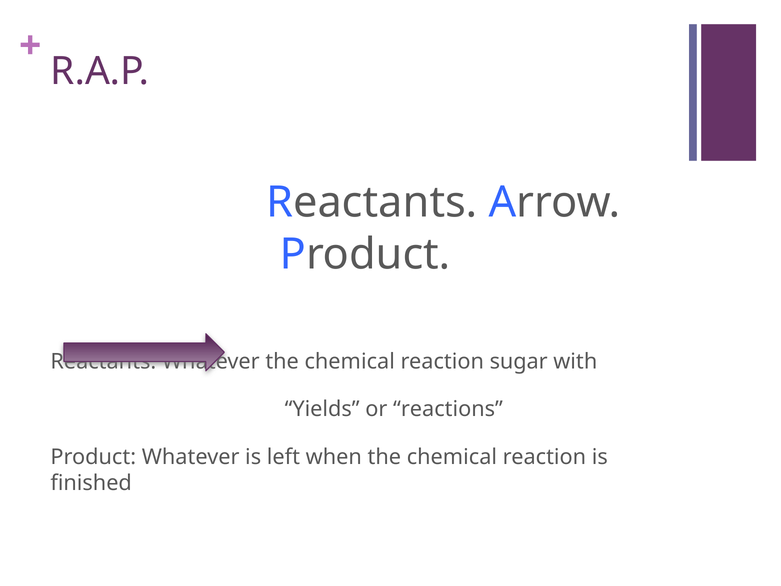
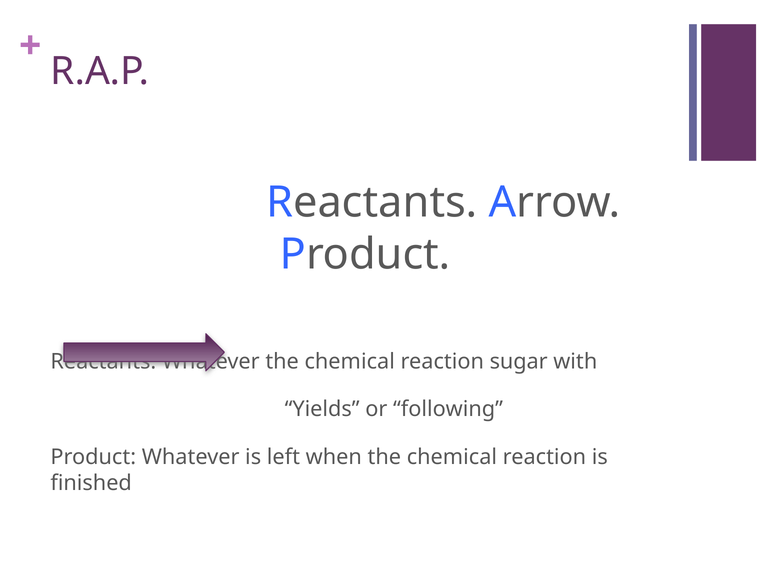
reactions: reactions -> following (448, 409)
